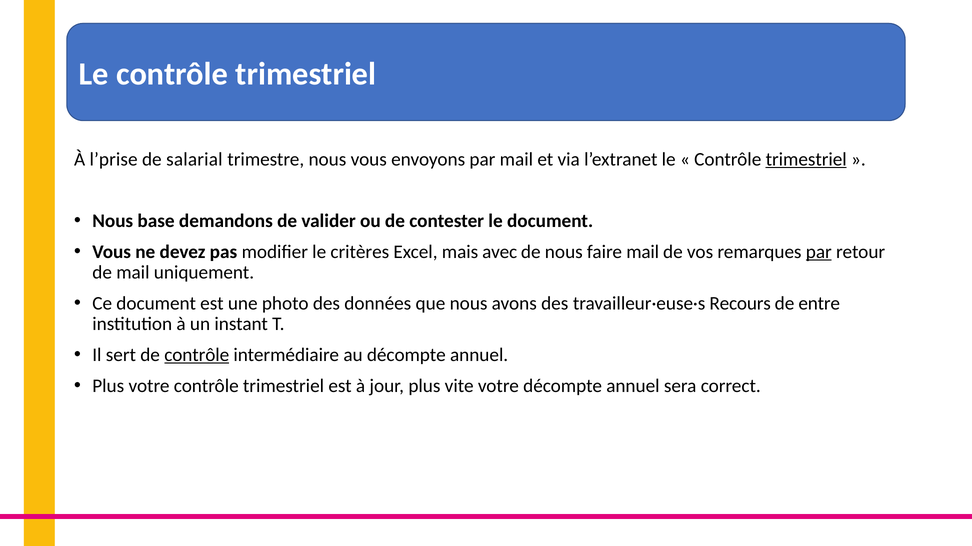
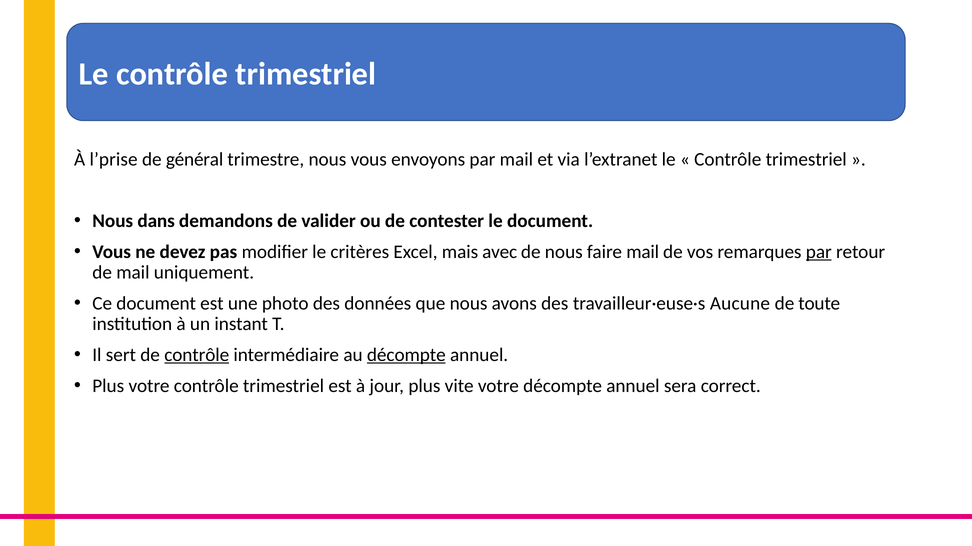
salarial: salarial -> général (195, 159)
trimestriel underline: present -> none (806, 159)
base: base -> dans (156, 221)
Recours: Recours -> Aucune (740, 304)
entre: entre -> toute (819, 304)
décompte underline: none -> present (406, 355)
